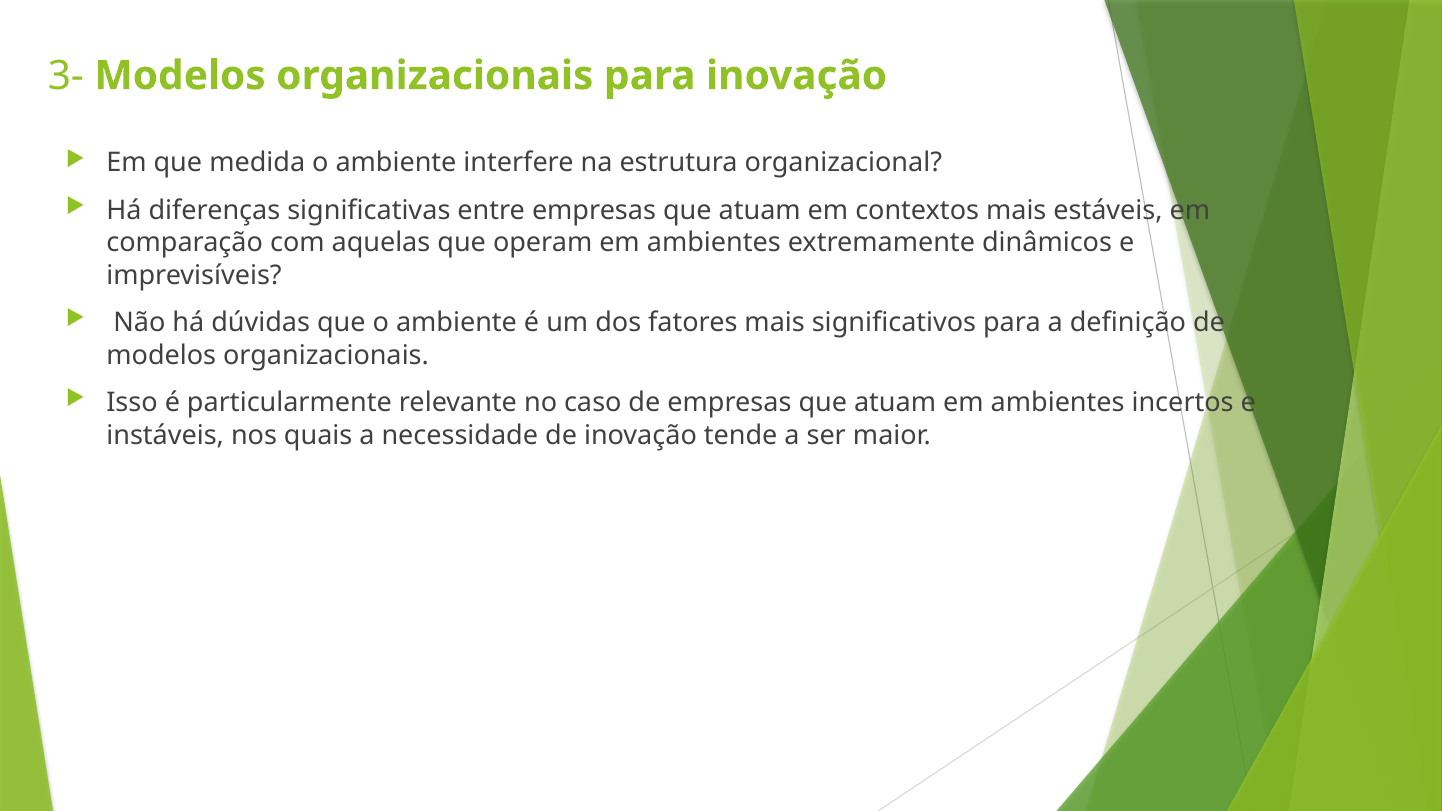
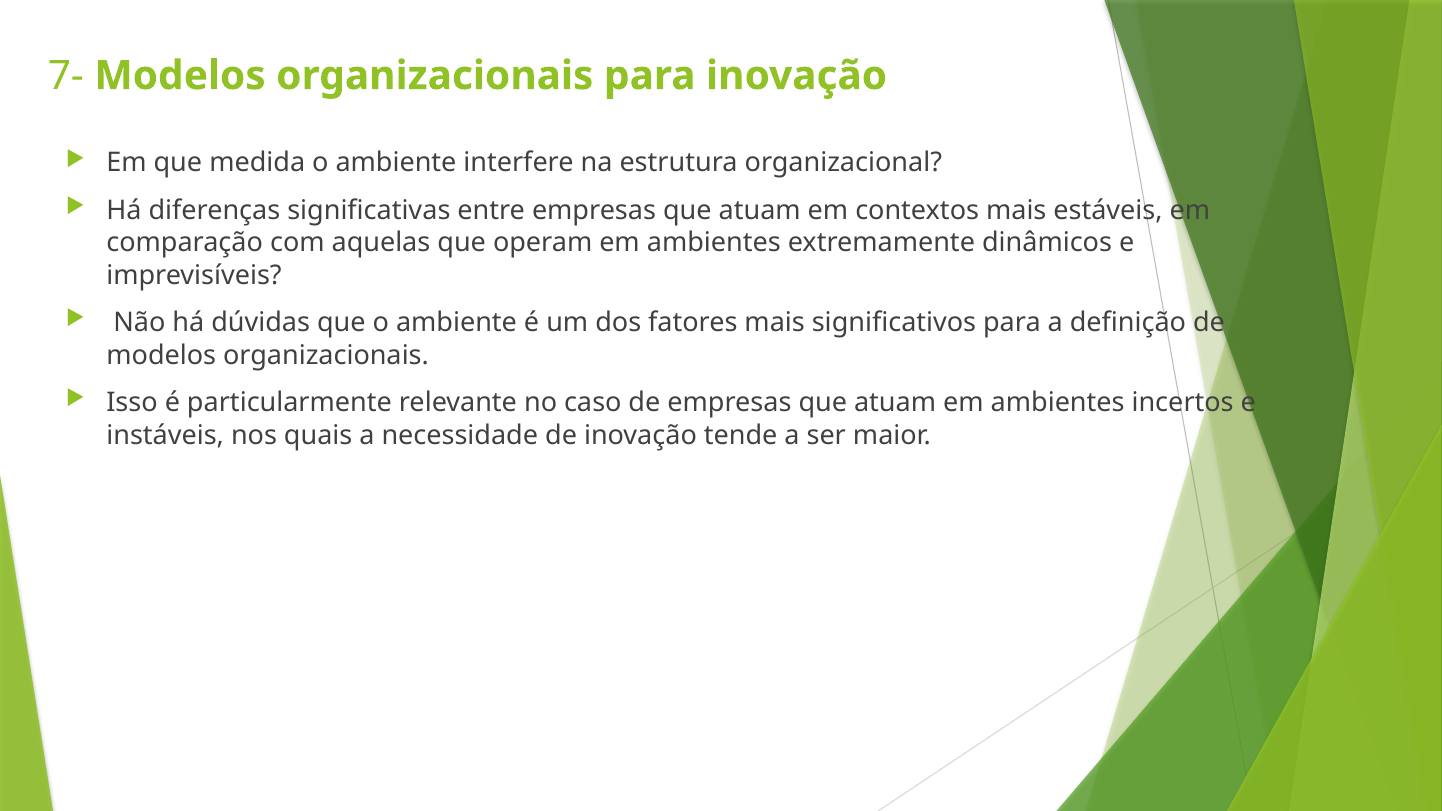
3-: 3- -> 7- (66, 76)
